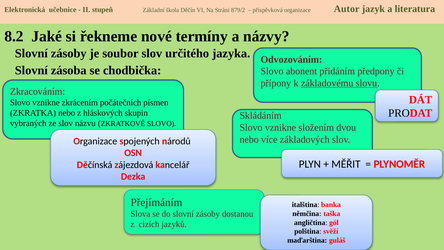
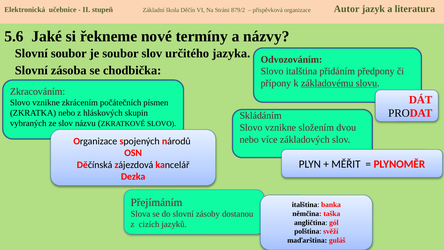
8.2: 8.2 -> 5.6 (14, 36)
zásoby: zásoby -> soubor (69, 53)
Slovo abonent: abonent -> italština (301, 71)
